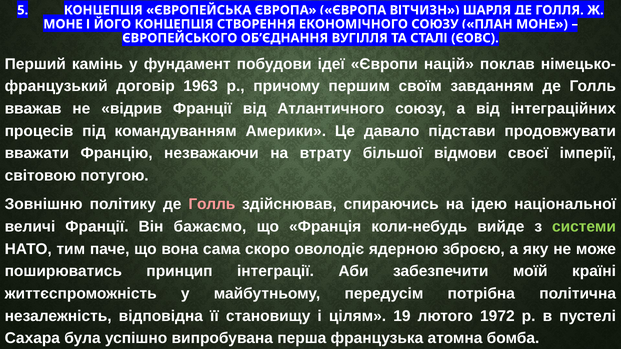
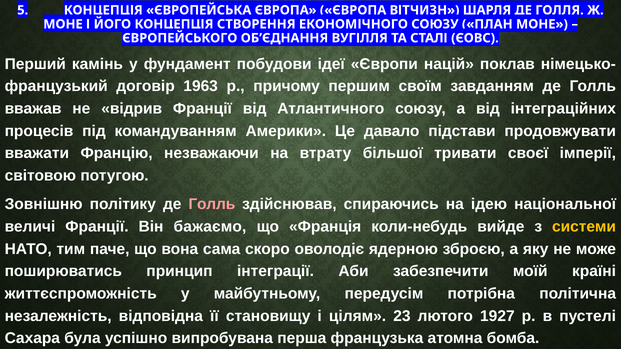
відмови: відмови -> тривати (465, 153)
системи colour: light green -> yellow (584, 227)
19: 19 -> 23 (402, 316)
1972: 1972 -> 1927 (497, 316)
